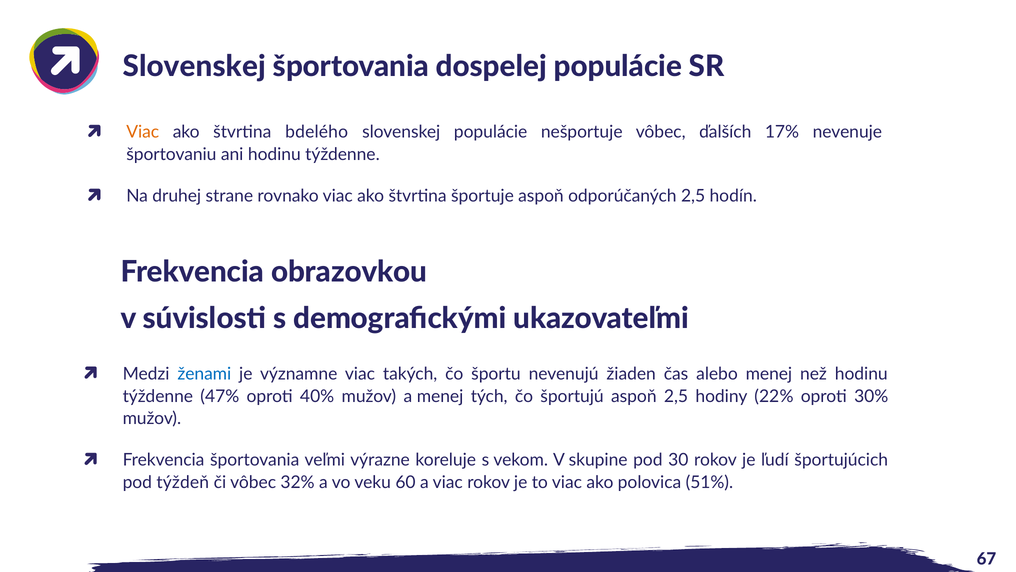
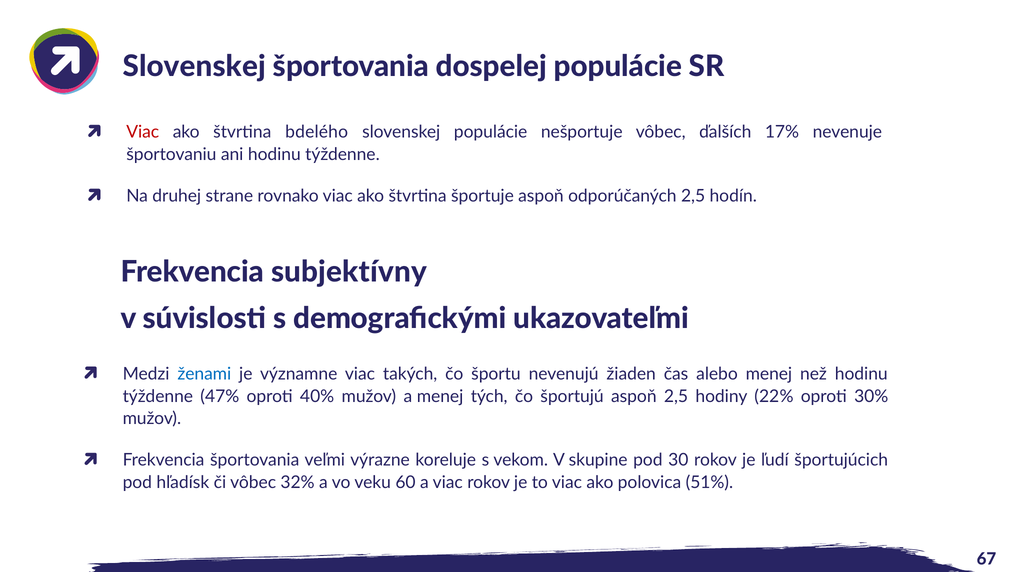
Viac colour: orange -> red (143, 132)
obrazovkou: obrazovkou -> subjektívny (349, 272)
týždeň: týždeň -> hľadísk (183, 482)
